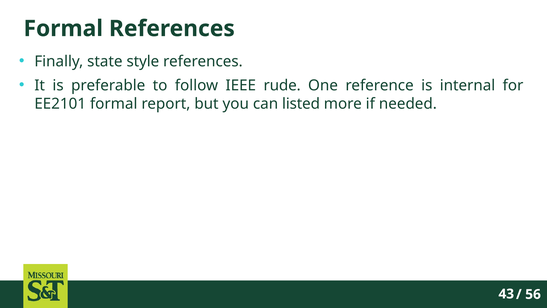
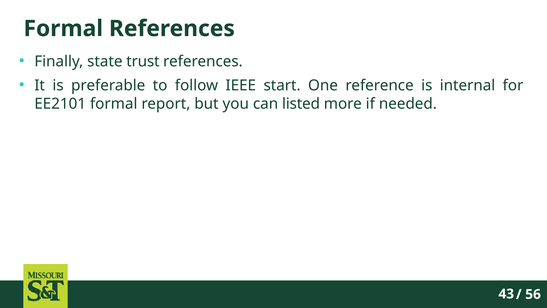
style: style -> trust (143, 61)
rude: rude -> start (282, 85)
